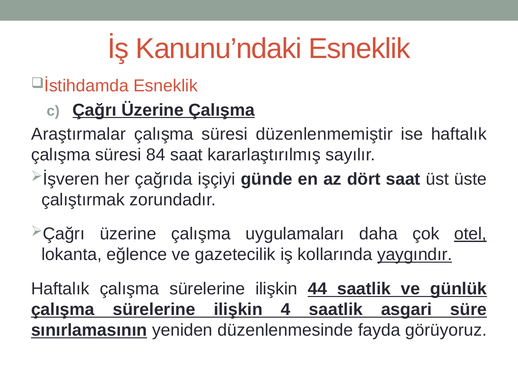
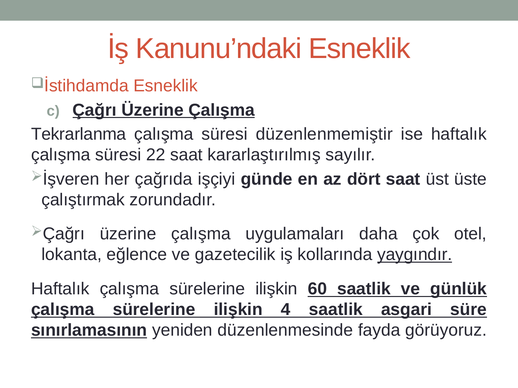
Araştırmalar: Araştırmalar -> Tekrarlanma (79, 134)
84: 84 -> 22 (156, 155)
otel underline: present -> none (470, 234)
44: 44 -> 60 (317, 289)
